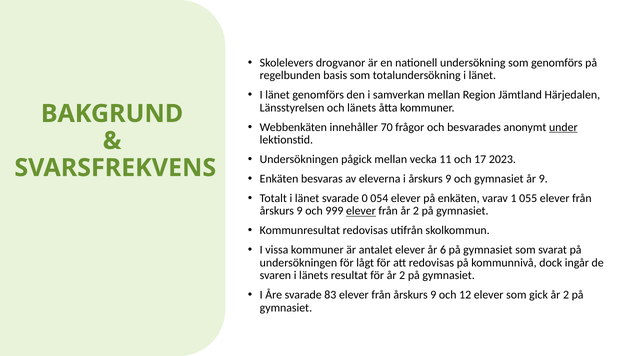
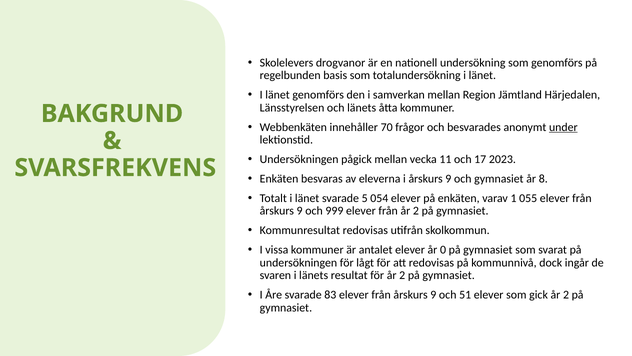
år 9: 9 -> 8 (543, 179)
0: 0 -> 5 (365, 198)
elever underline: present -> none (361, 211)
6: 6 -> 0 (443, 250)
12: 12 -> 51 (465, 295)
